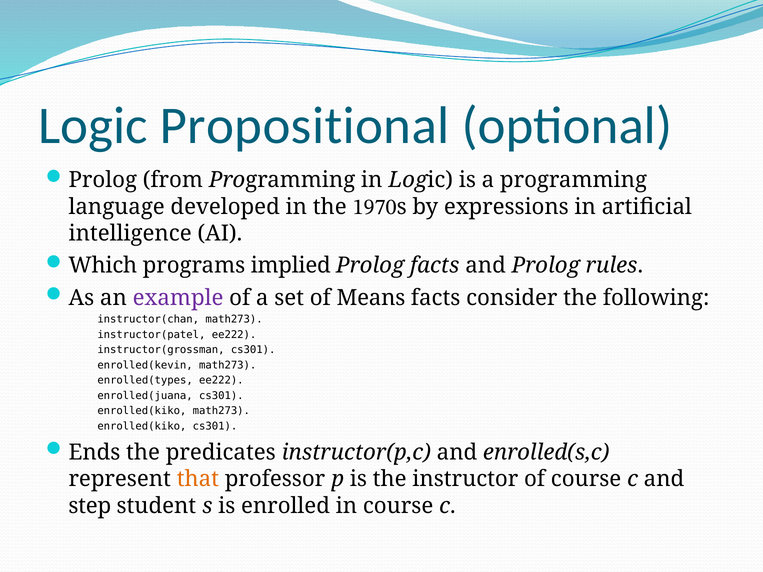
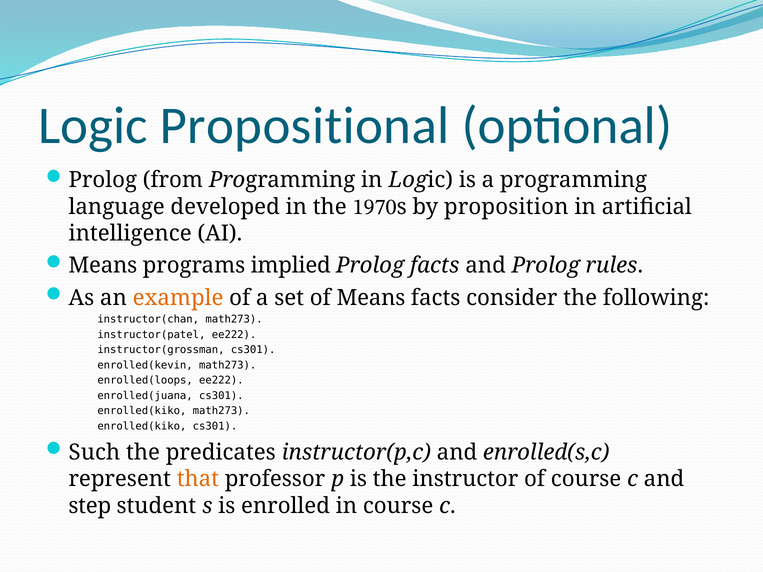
expressions: expressions -> proposition (506, 207)
Which: Which -> Means (103, 266)
example colour: purple -> orange (178, 298)
enrolled(types: enrolled(types -> enrolled(loops (145, 381)
Ends: Ends -> Such (94, 452)
